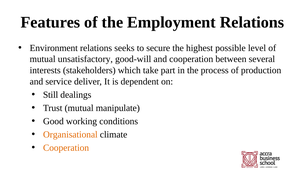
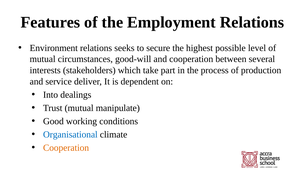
unsatisfactory: unsatisfactory -> circumstances (85, 59)
Still: Still -> Into (51, 95)
Organisational colour: orange -> blue (70, 134)
